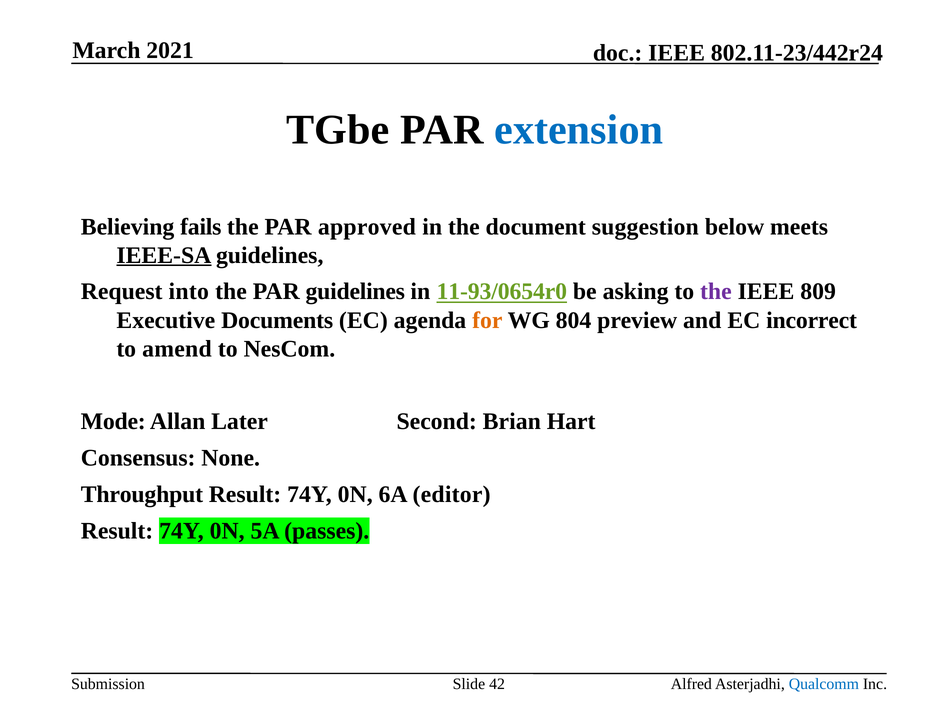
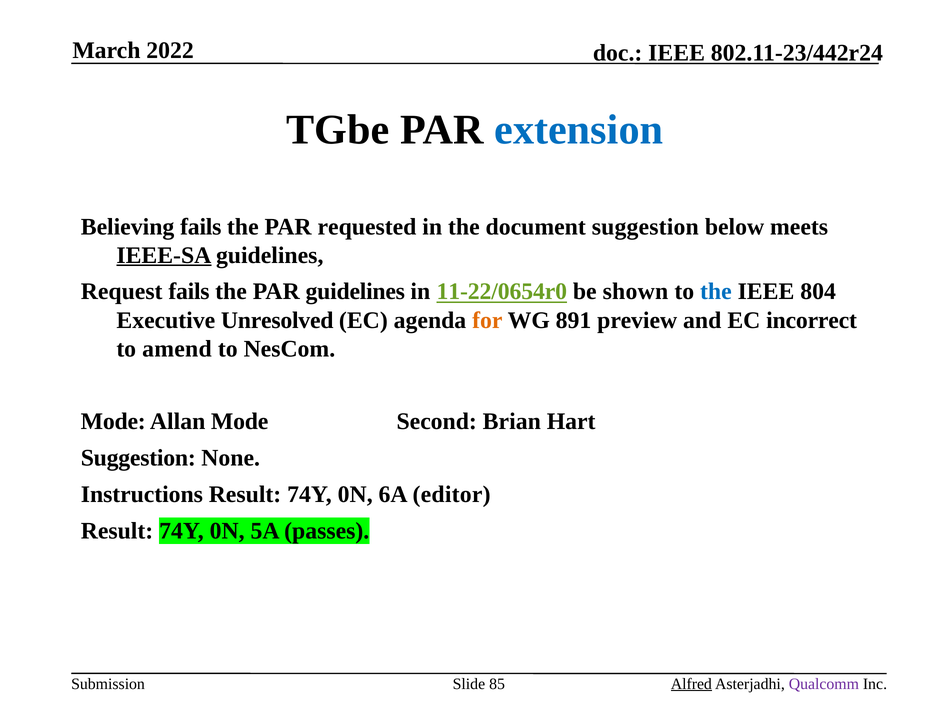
2021: 2021 -> 2022 (170, 50)
approved: approved -> requested (367, 227)
Request into: into -> fails (189, 291)
11-93/0654r0: 11-93/0654r0 -> 11-22/0654r0 (502, 291)
asking: asking -> shown (635, 291)
the colour: purple -> blue (716, 291)
809: 809 -> 804 (818, 291)
Documents: Documents -> Unresolved (277, 320)
804: 804 -> 891 (574, 320)
Allan Later: Later -> Mode (240, 421)
Consensus: Consensus -> Suggestion (138, 458)
Throughput: Throughput -> Instructions (142, 494)
42: 42 -> 85 (497, 683)
Alfred underline: none -> present (691, 683)
Qualcomm colour: blue -> purple (824, 683)
